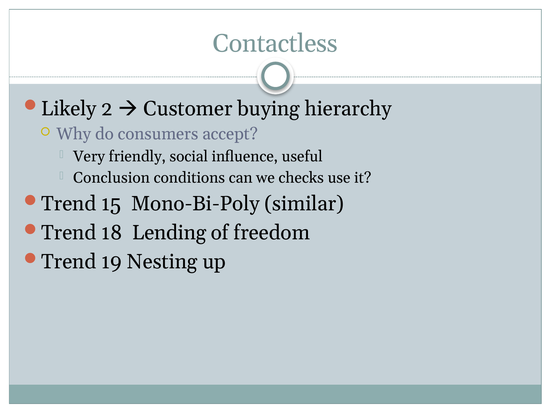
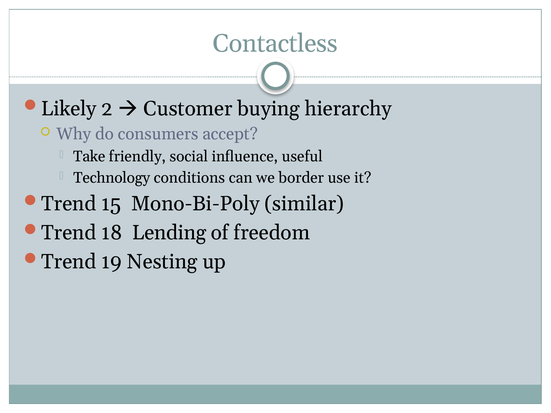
Very: Very -> Take (89, 156)
Conclusion: Conclusion -> Technology (112, 178)
checks: checks -> border (301, 178)
